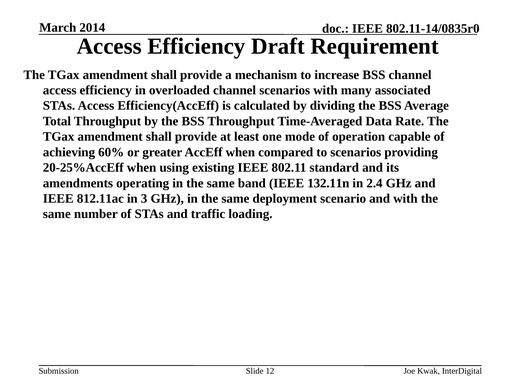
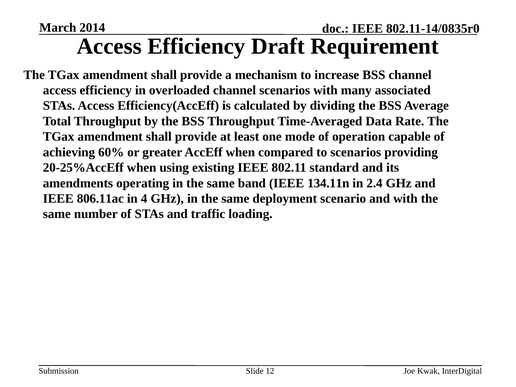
132.11n: 132.11n -> 134.11n (328, 183)
812.11ac: 812.11ac -> 806.11ac (100, 199)
3: 3 -> 4 (144, 199)
